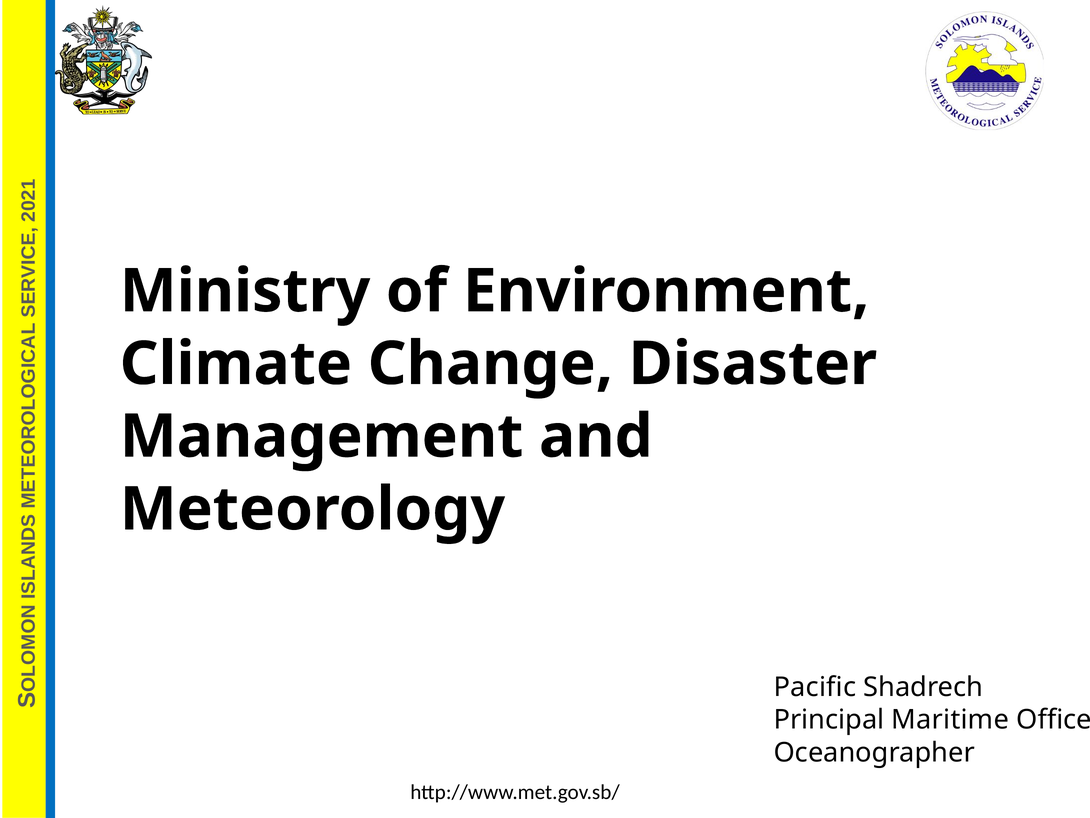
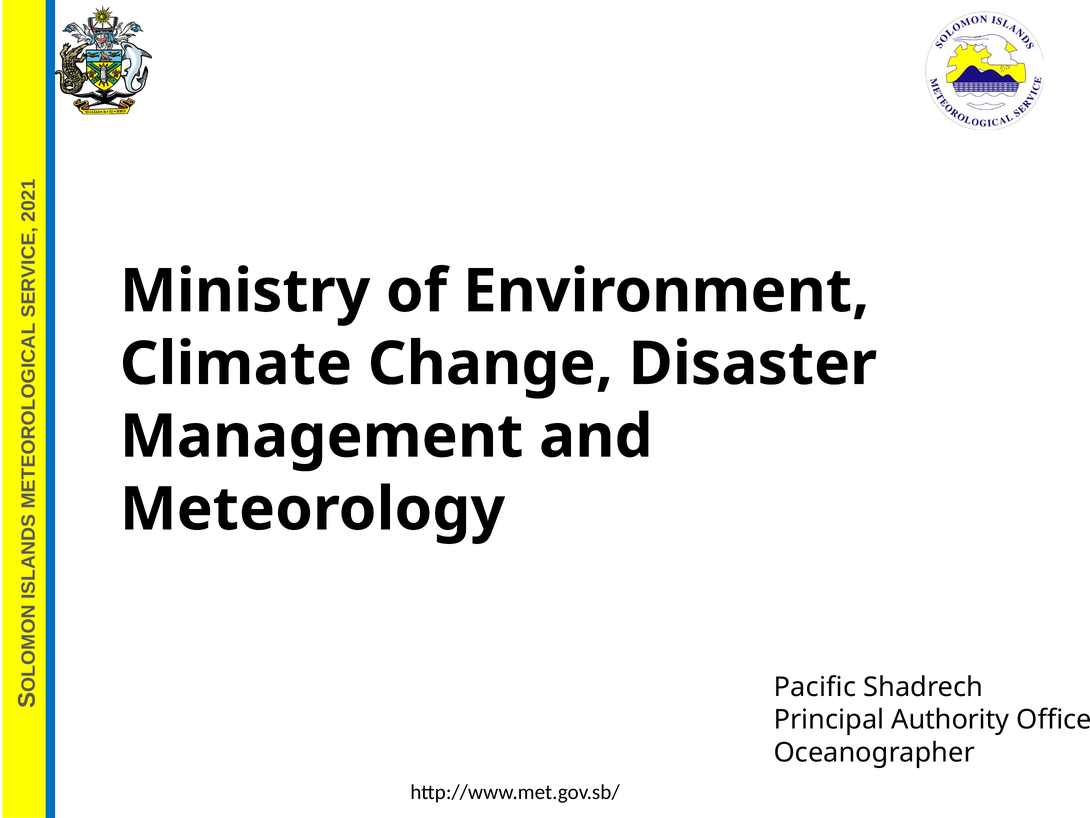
Maritime: Maritime -> Authority (950, 719)
